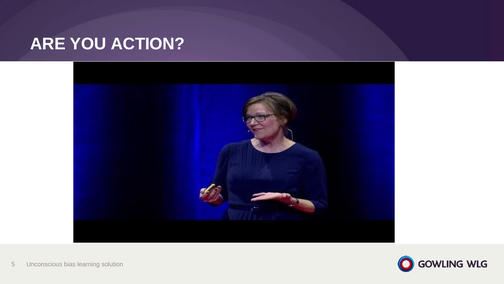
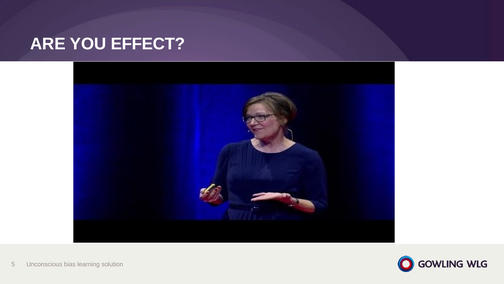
ACTION: ACTION -> EFFECT (148, 44)
